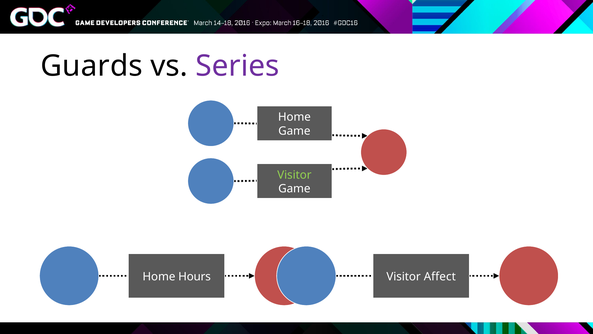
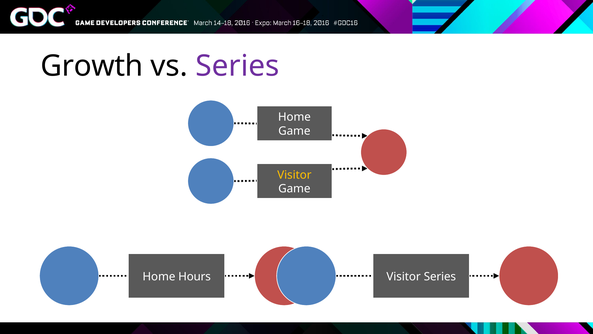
Guards: Guards -> Growth (92, 66)
Visitor colour: light green -> yellow (294, 175)
Visitor Affect: Affect -> Series (440, 276)
